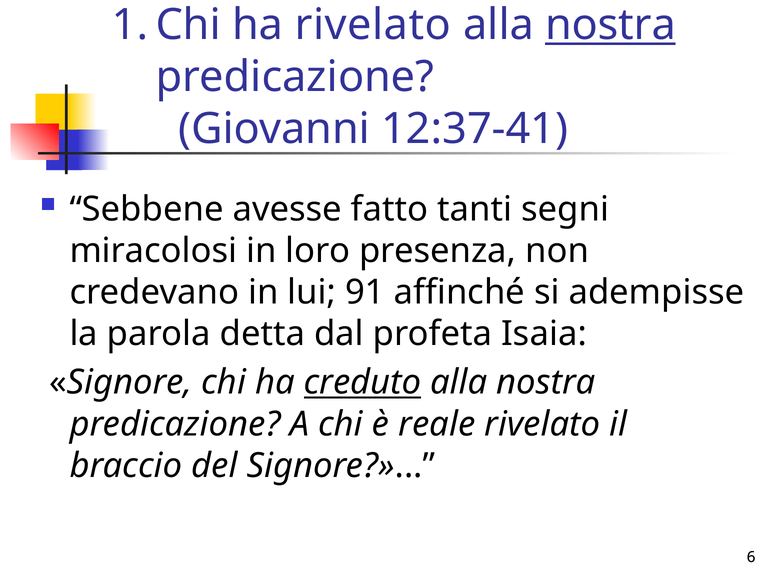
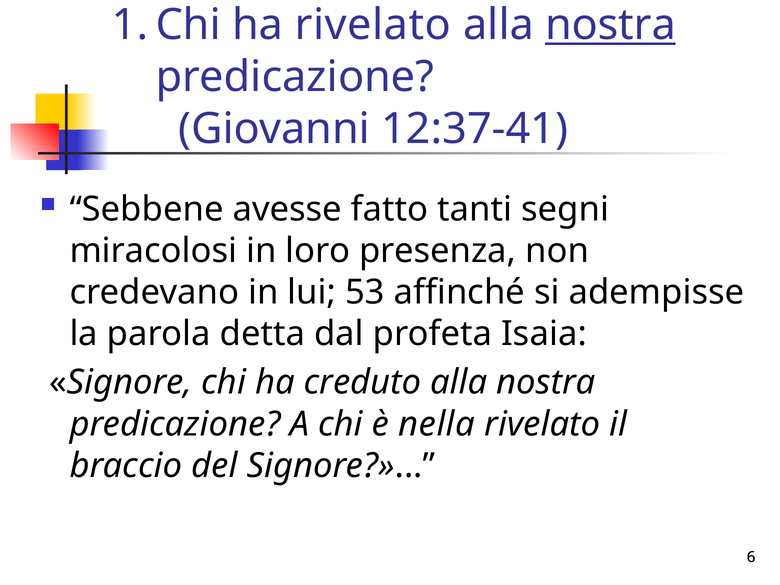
91: 91 -> 53 (365, 292)
creduto underline: present -> none (362, 383)
reale: reale -> nella (437, 424)
